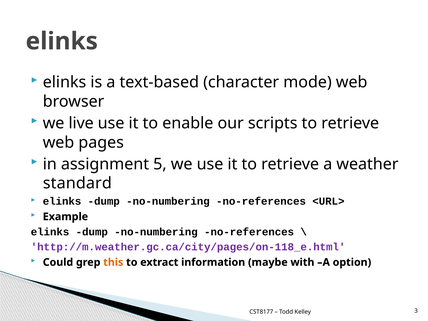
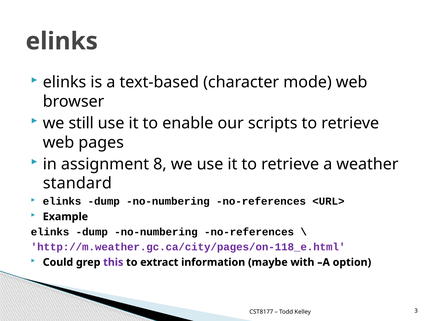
live: live -> still (81, 123)
5: 5 -> 8 (160, 164)
this colour: orange -> purple (113, 262)
